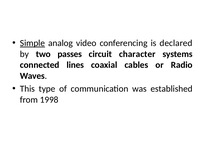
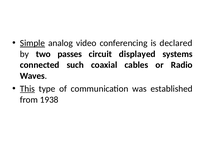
character: character -> displayed (137, 54)
lines: lines -> such (75, 65)
This underline: none -> present (27, 89)
1998: 1998 -> 1938 (49, 100)
